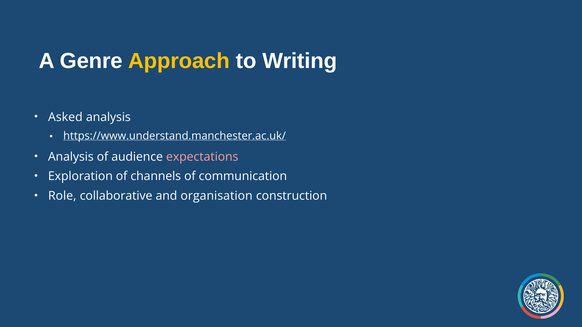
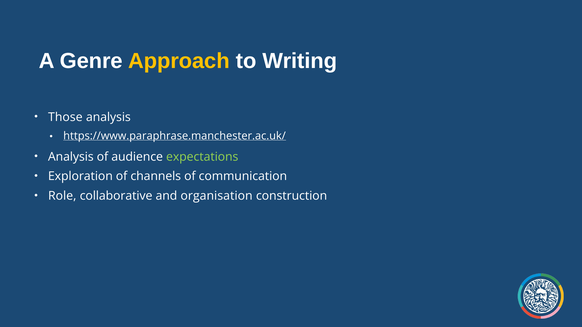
Asked: Asked -> Those (65, 117)
https://www.understand.manchester.ac.uk/: https://www.understand.manchester.ac.uk/ -> https://www.paraphrase.manchester.ac.uk/ (175, 136)
expectations colour: pink -> light green (202, 157)
